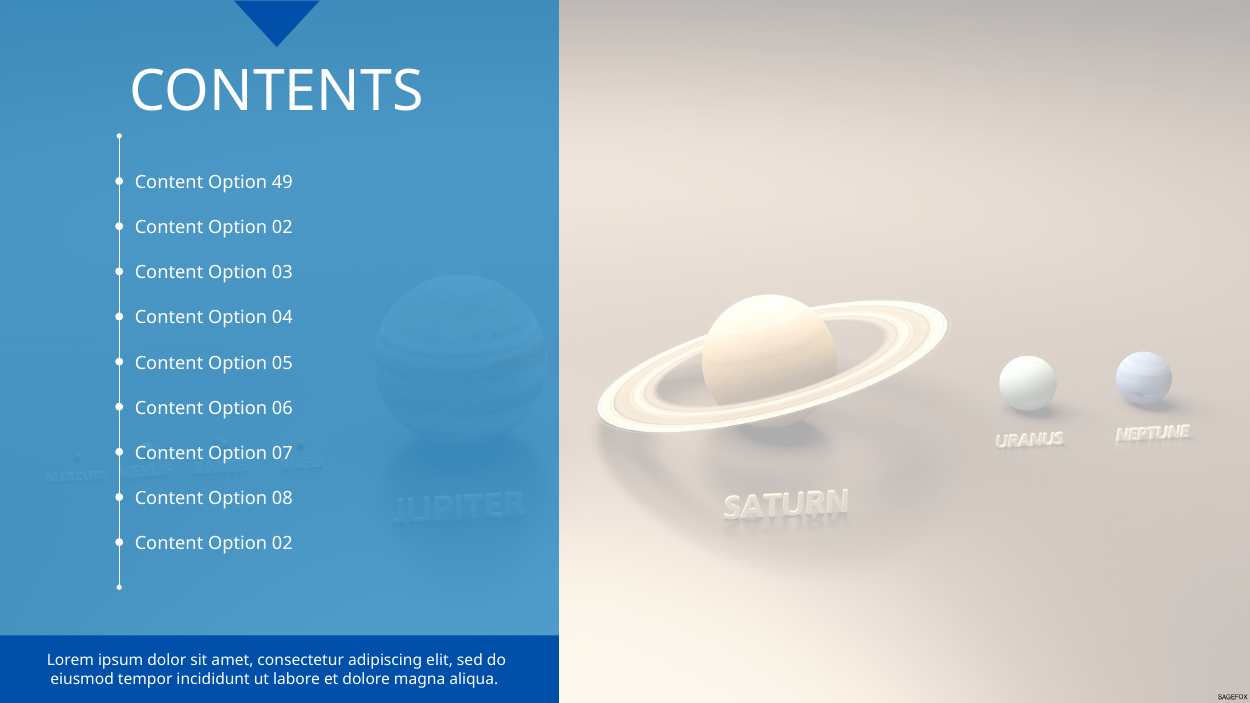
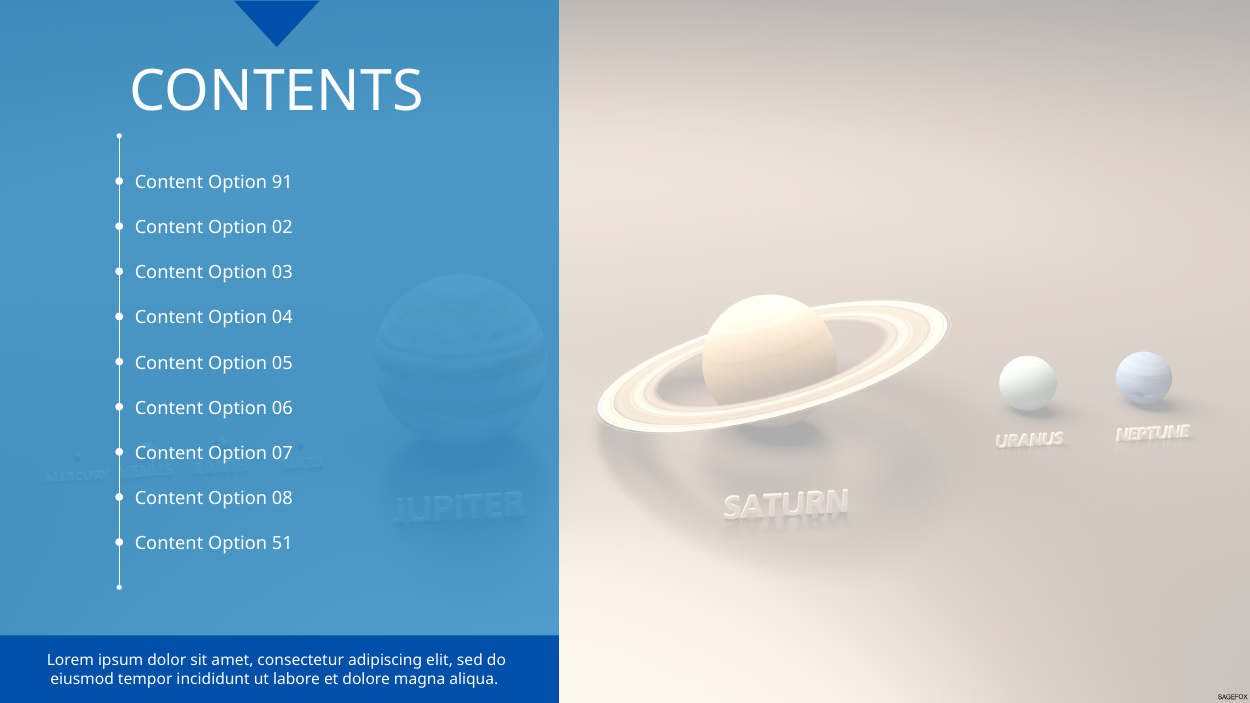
49: 49 -> 91 (282, 182)
02: 02 -> 51 (282, 543)
